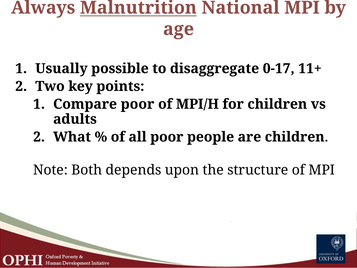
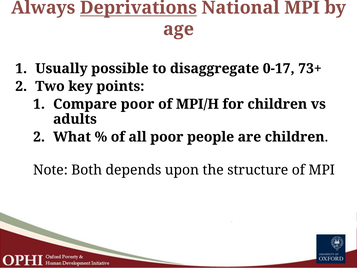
Malnutrition: Malnutrition -> Deprivations (138, 8)
11+: 11+ -> 73+ (310, 68)
